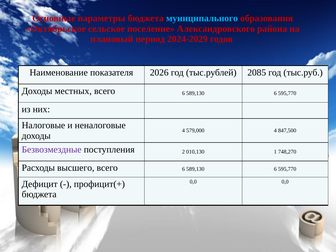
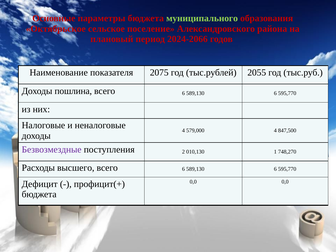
муниципального colour: light blue -> light green (202, 18)
2024-2029: 2024-2029 -> 2024-2066 (187, 39)
2026: 2026 -> 2075 (159, 73)
2085: 2085 -> 2055 (257, 73)
местных: местных -> пошлина (73, 91)
